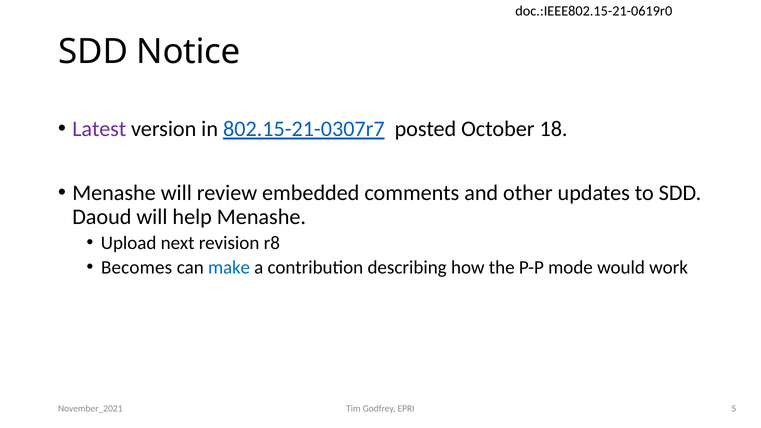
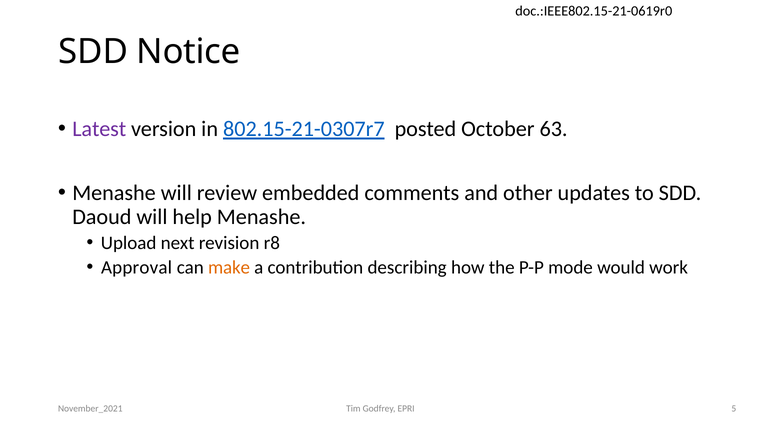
18: 18 -> 63 (554, 129)
Becomes: Becomes -> Approval (137, 267)
make colour: blue -> orange (229, 267)
